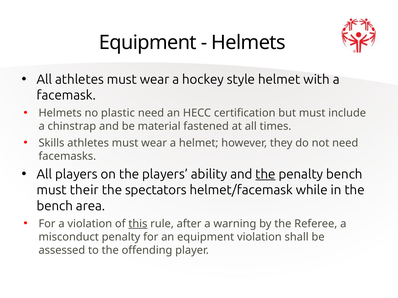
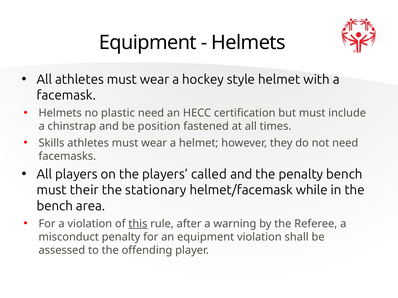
material: material -> position (159, 127)
ability: ability -> called (209, 174)
the underline: present -> none (265, 174)
spectators: spectators -> stationary (156, 190)
